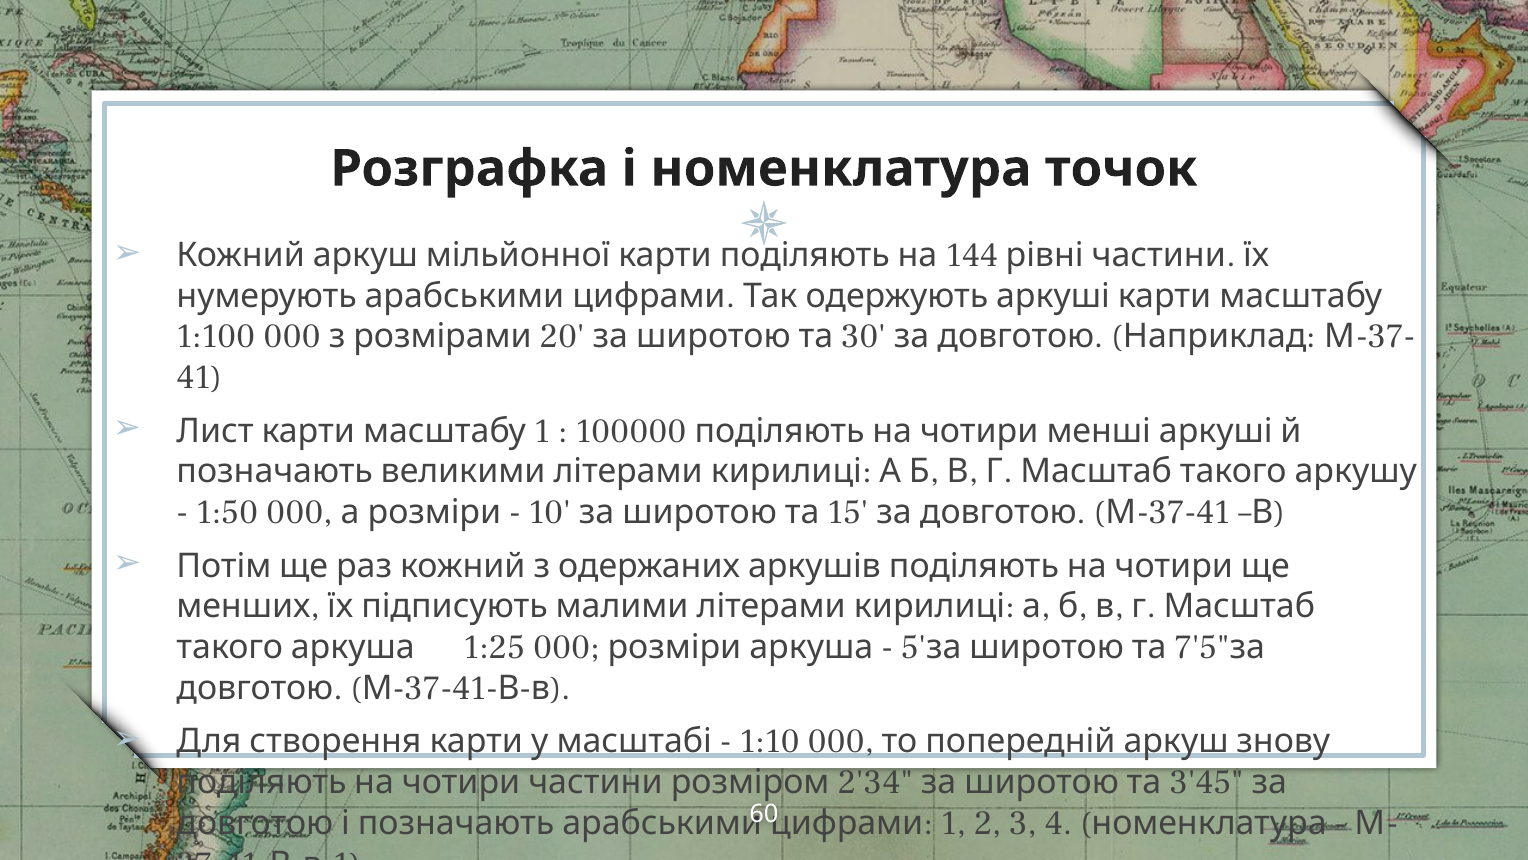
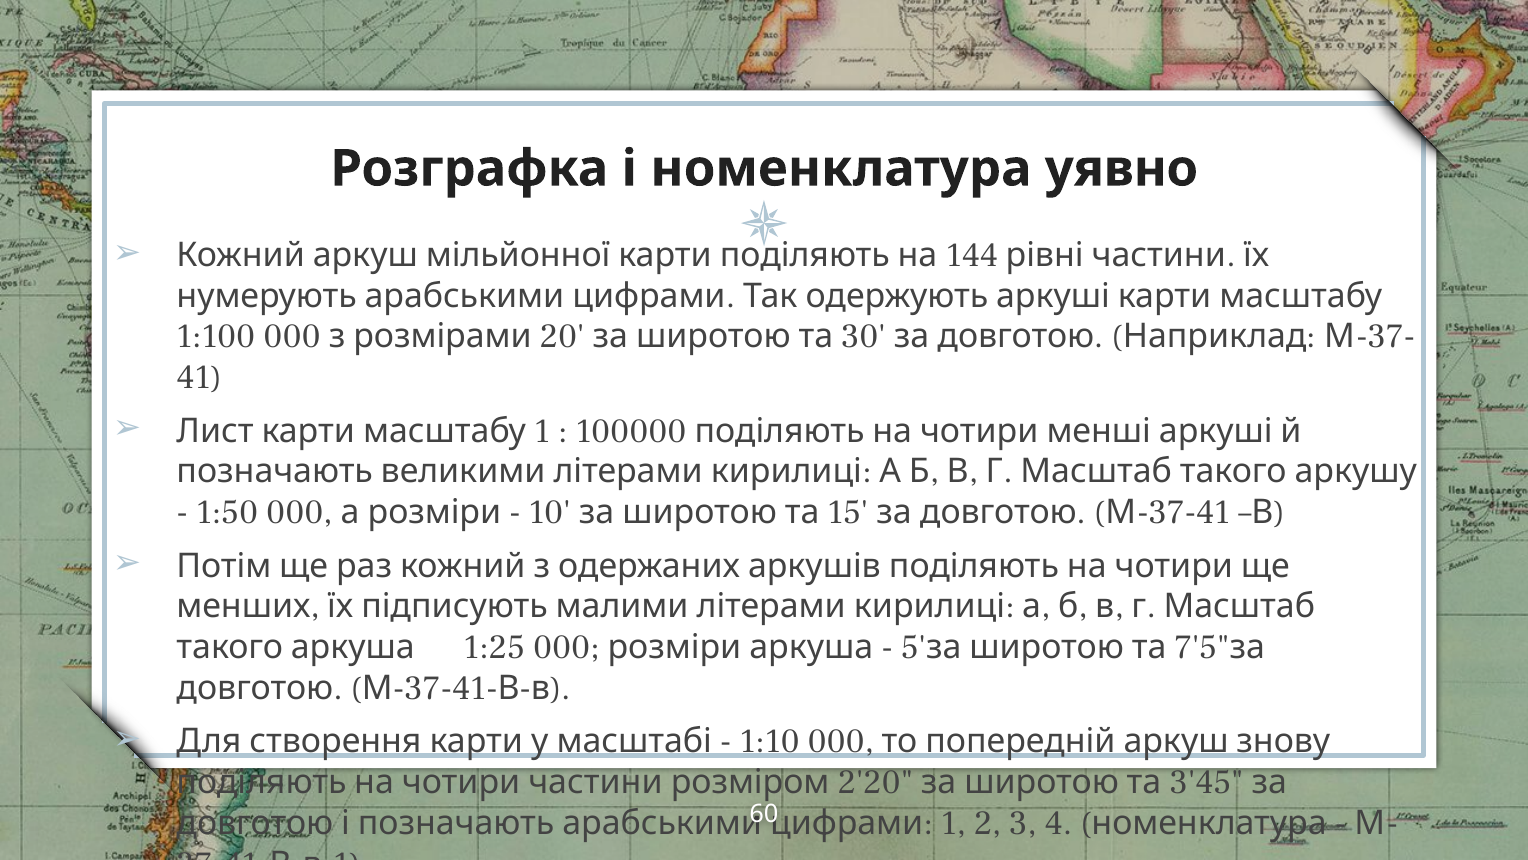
точок: точок -> уявно (1121, 169)
2'34: 2'34 -> 2'20 (875, 782)
